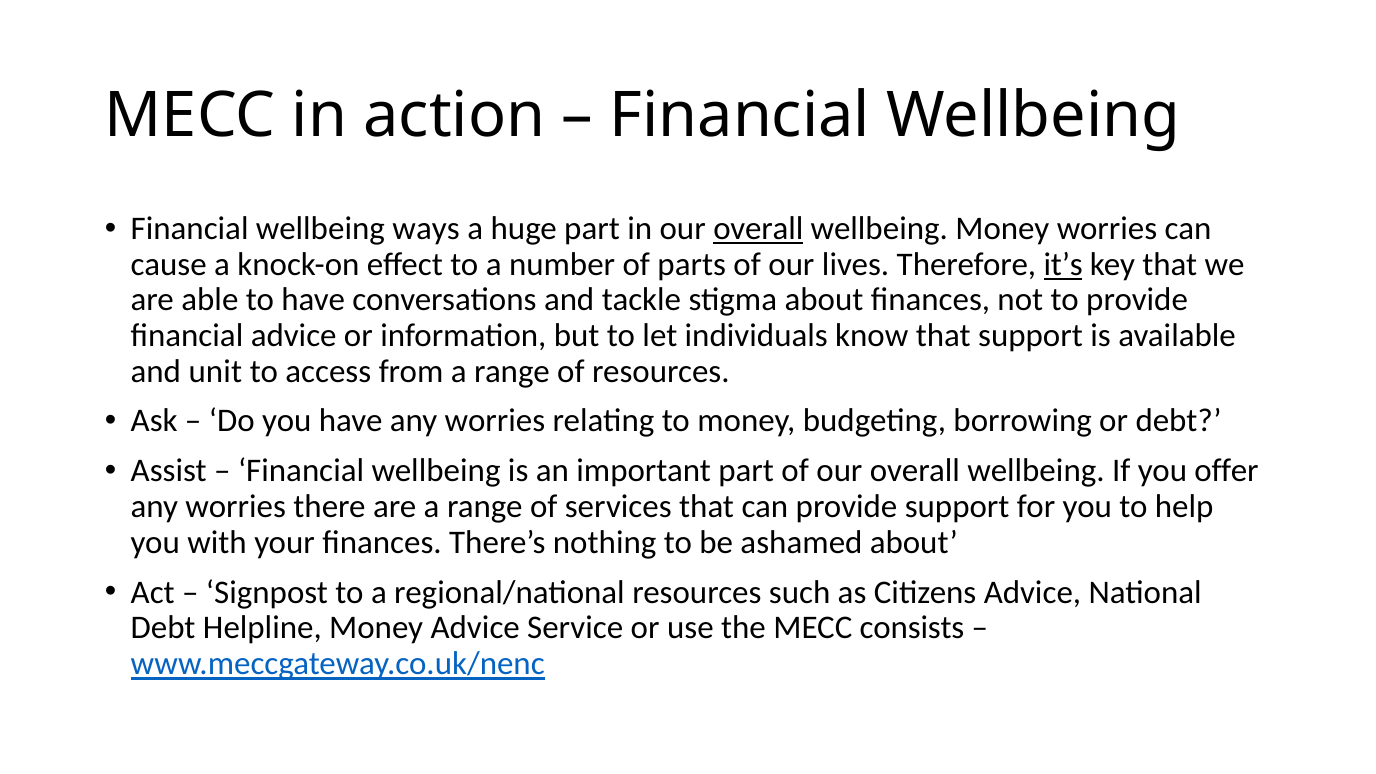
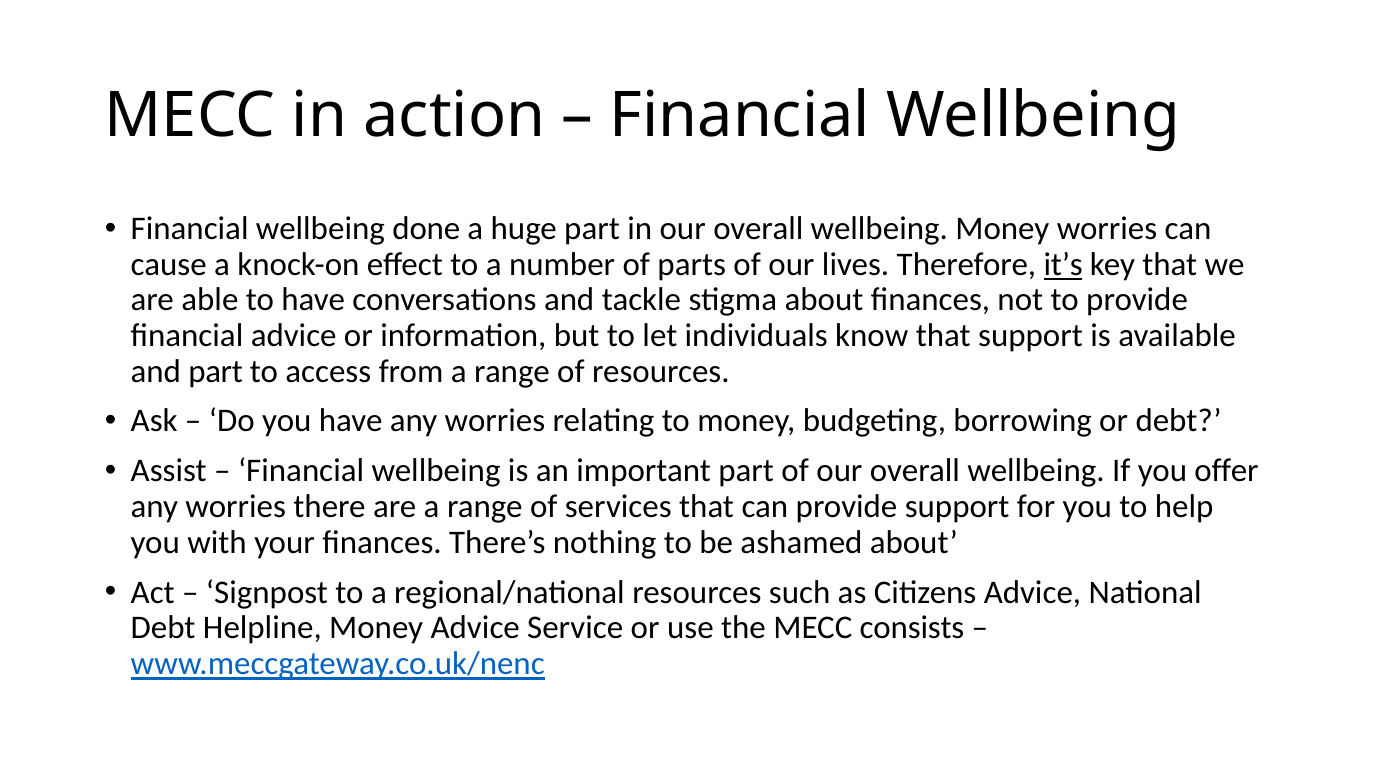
ways: ways -> done (426, 229)
overall underline: present -> none (758, 229)
and unit: unit -> part (216, 371)
